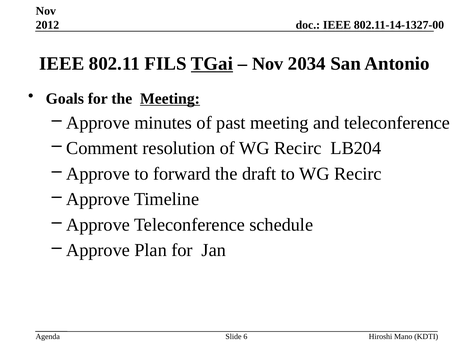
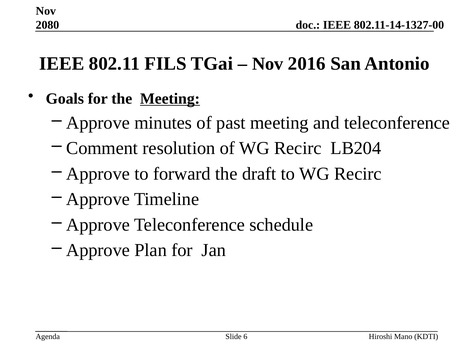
2012: 2012 -> 2080 (47, 25)
TGai underline: present -> none (212, 64)
2034: 2034 -> 2016 (307, 64)
